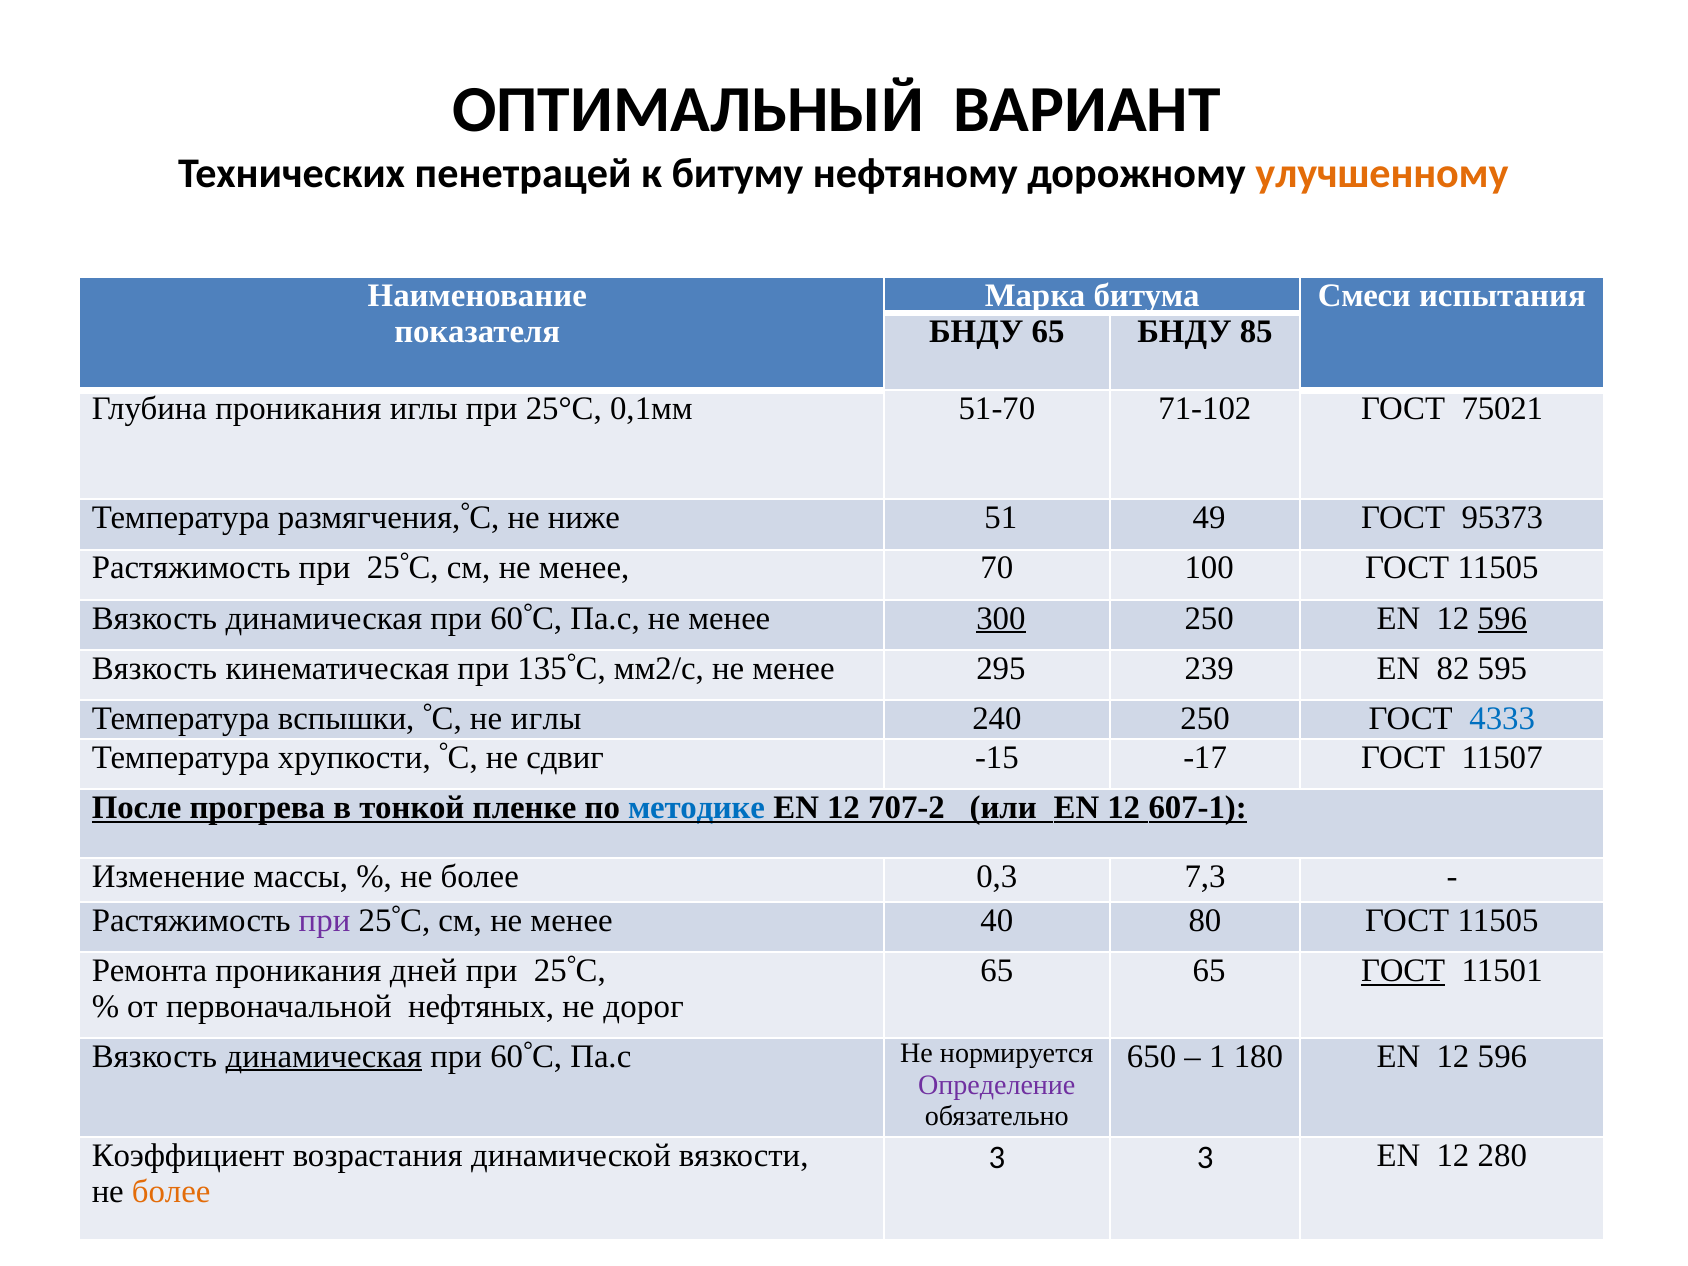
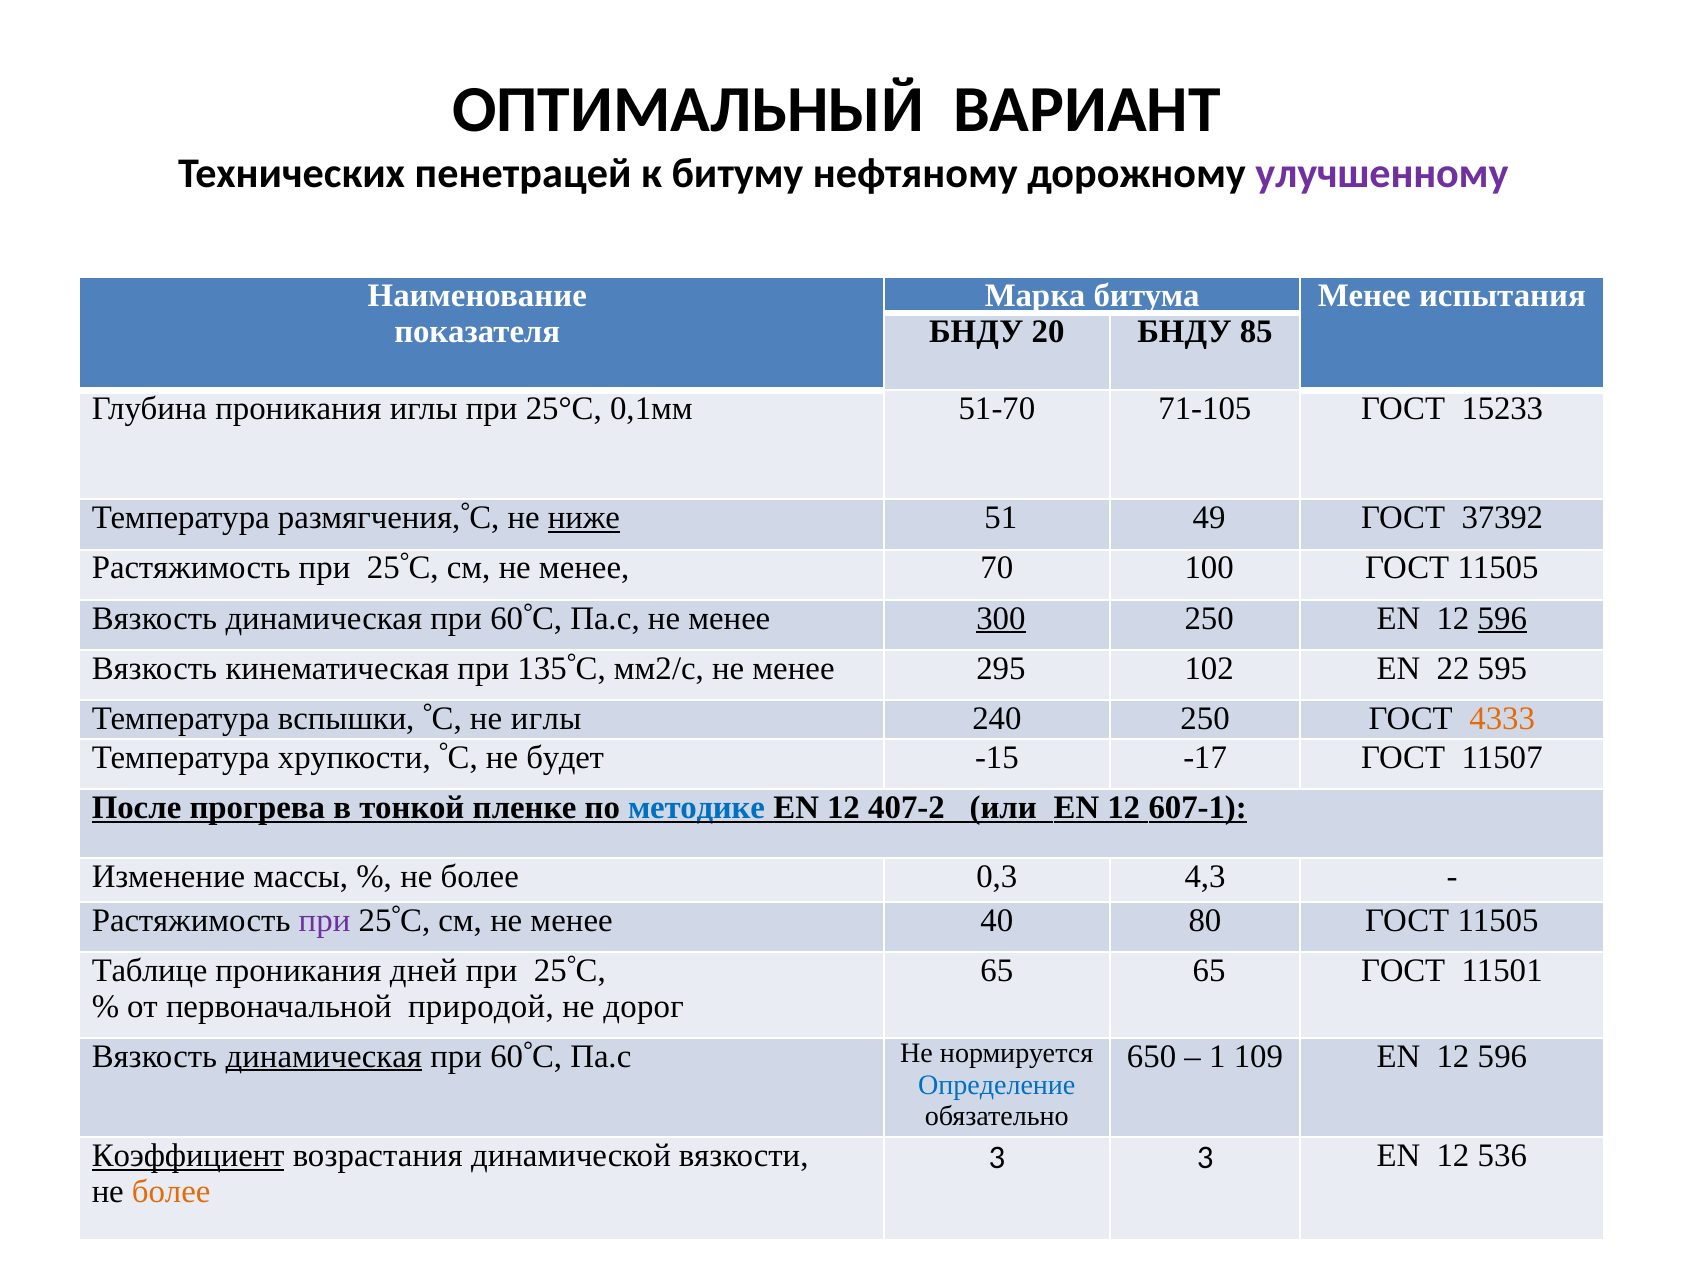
улучшенному colour: orange -> purple (1382, 173)
битума Смеси: Смеси -> Менее (1364, 295)
БНДУ 65: 65 -> 20 (1048, 332)
71-102: 71-102 -> 71-105 (1205, 409)
75021: 75021 -> 15233 (1502, 409)
ниже underline: none -> present (584, 518)
95373: 95373 -> 37392 (1502, 518)
239: 239 -> 102 (1209, 668)
82: 82 -> 22 (1453, 668)
4333 colour: blue -> orange (1502, 719)
сдвиг: сдвиг -> будет (565, 757)
707-2: 707-2 -> 407-2 (907, 808)
7,3: 7,3 -> 4,3 (1205, 877)
Ремонта: Ремонта -> Таблице (150, 971)
ГОСТ underline: present -> none (1403, 971)
нефтяных: нефтяных -> природой (481, 1007)
180: 180 -> 109 (1258, 1056)
Определение colour: purple -> blue (997, 1085)
Коэффициент underline: none -> present (188, 1155)
280: 280 -> 536 (1502, 1155)
